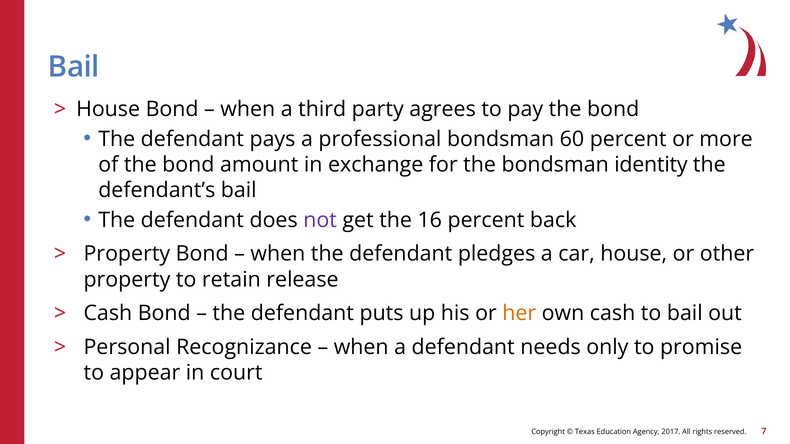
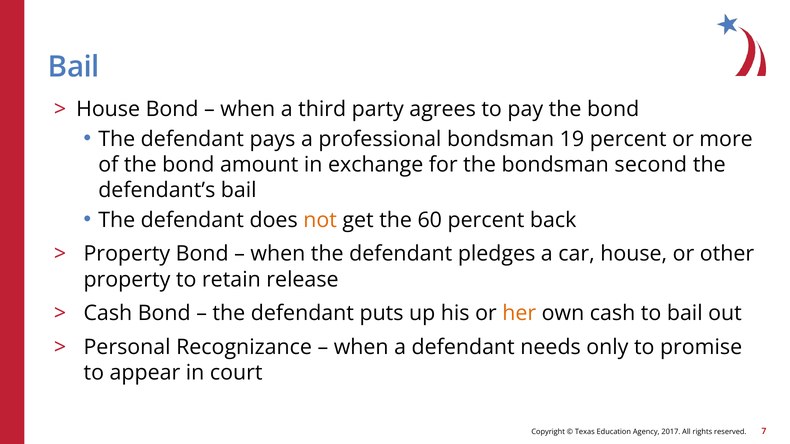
60: 60 -> 19 (572, 139)
identity: identity -> second (651, 165)
not colour: purple -> orange (320, 220)
16: 16 -> 60 (430, 220)
